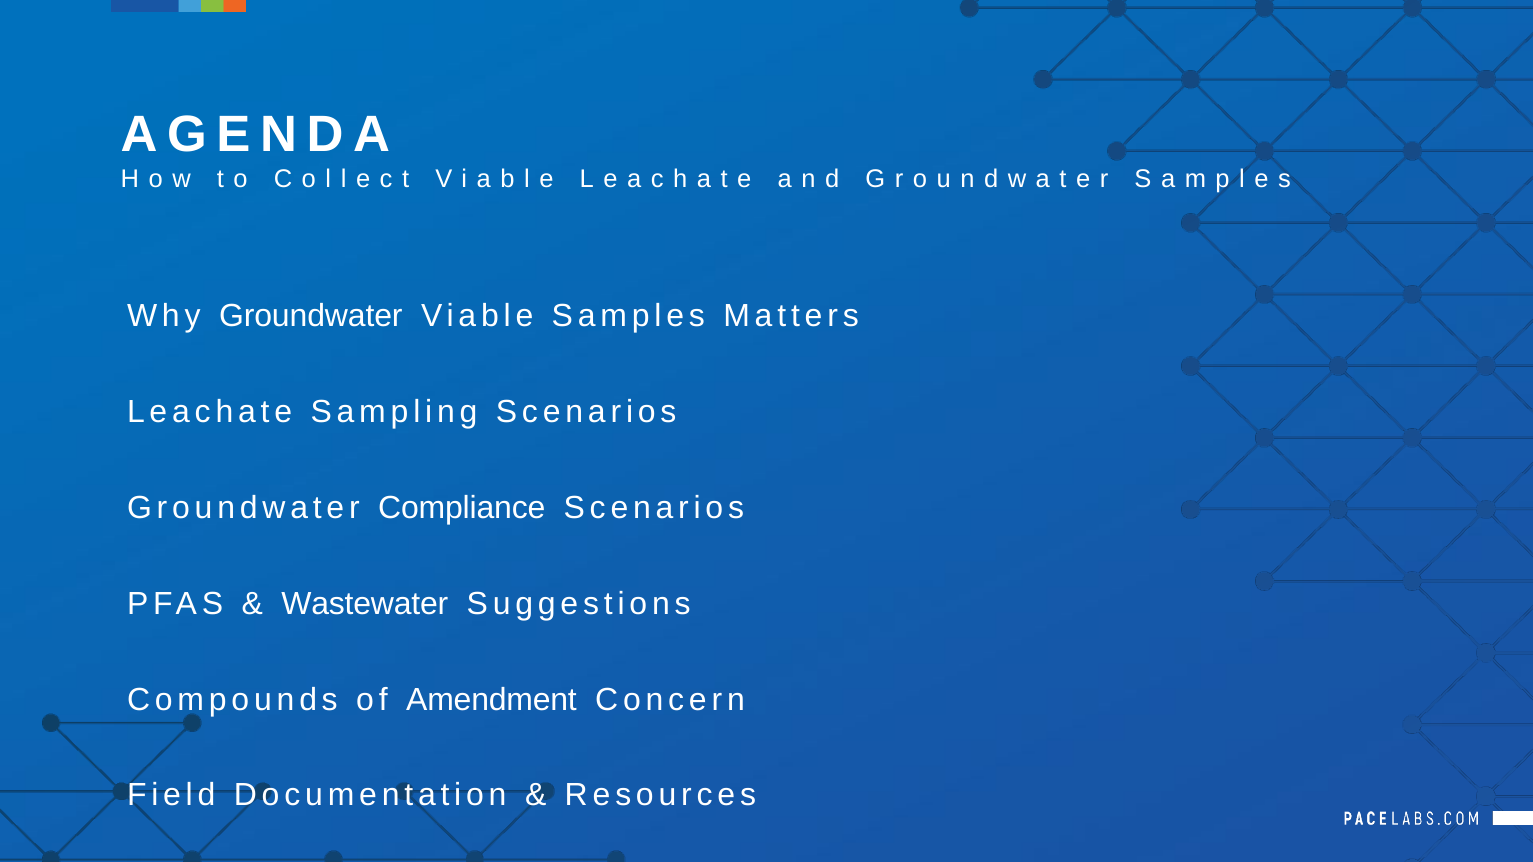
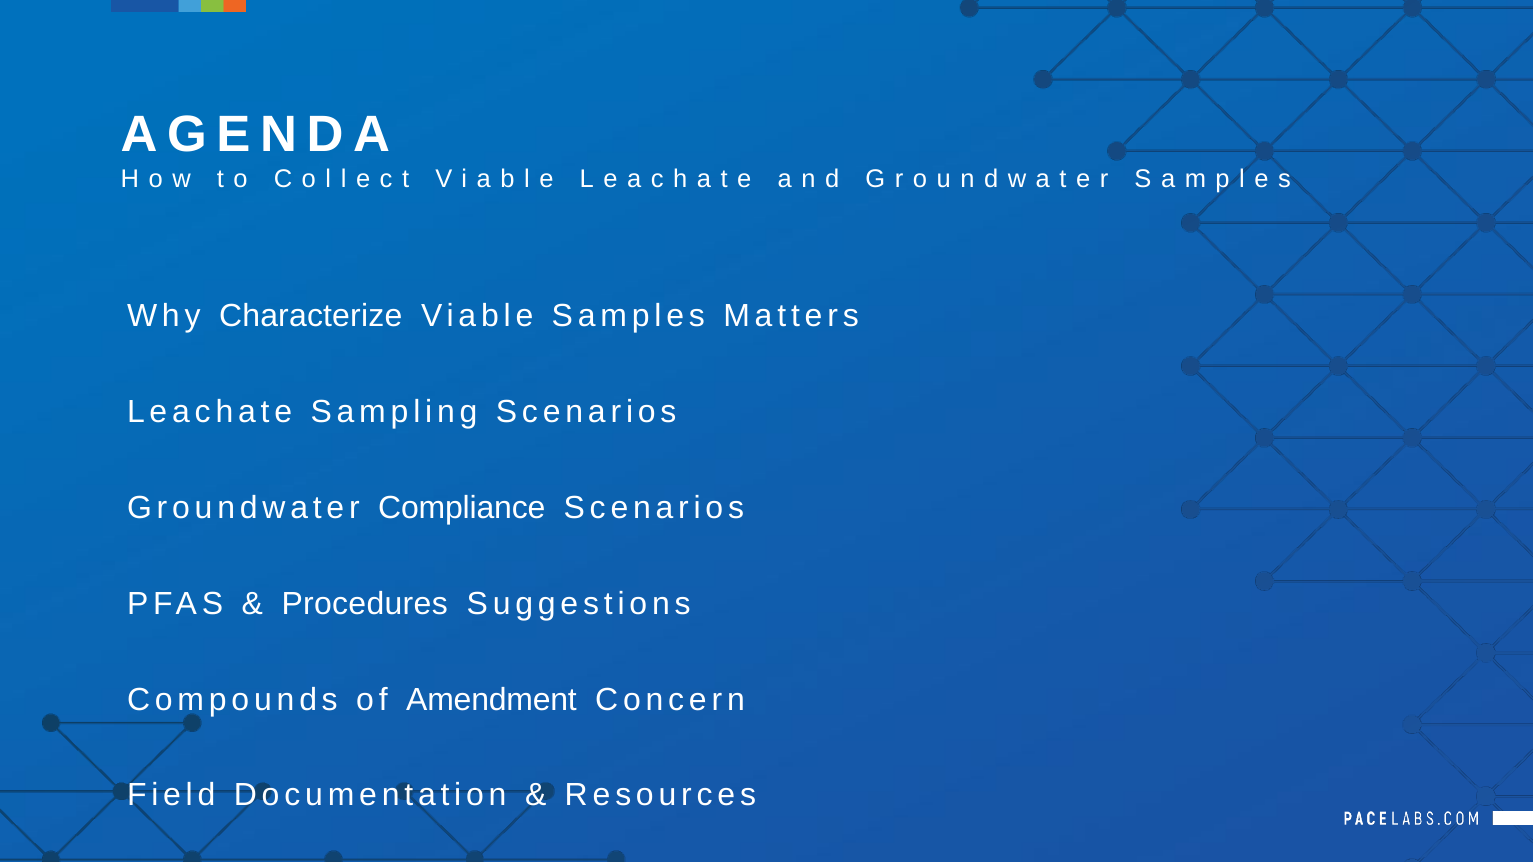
Why Groundwater: Groundwater -> Characterize (311, 317)
Wastewater: Wastewater -> Procedures (365, 604)
